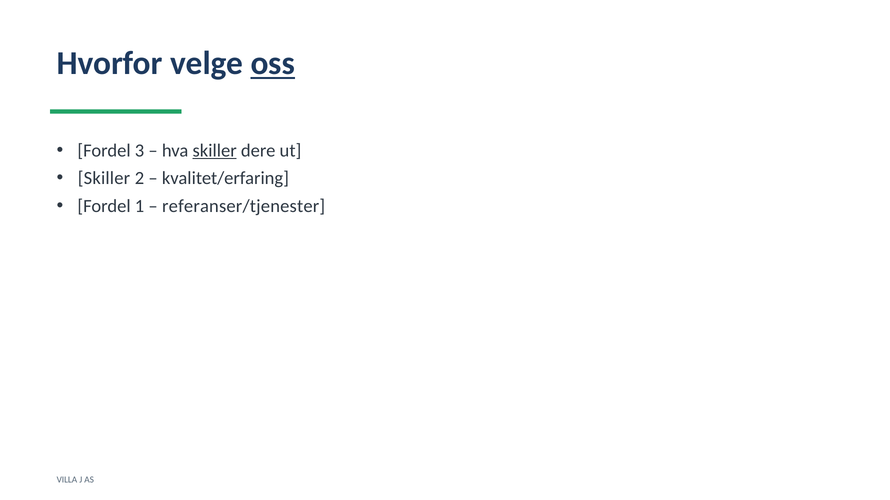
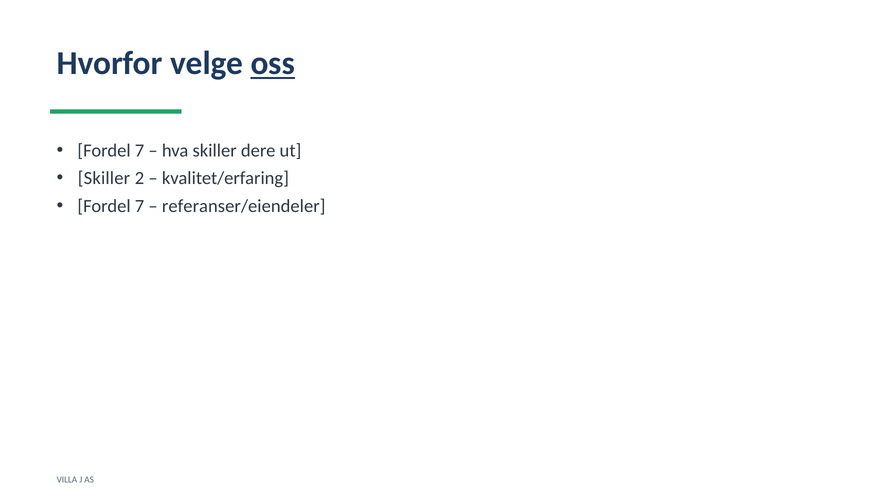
3: 3 -> 7 (140, 151)
skiller underline: present -> none (215, 151)
1: 1 -> 7 (140, 206)
referanser/tjenester: referanser/tjenester -> referanser/eiendeler (244, 206)
